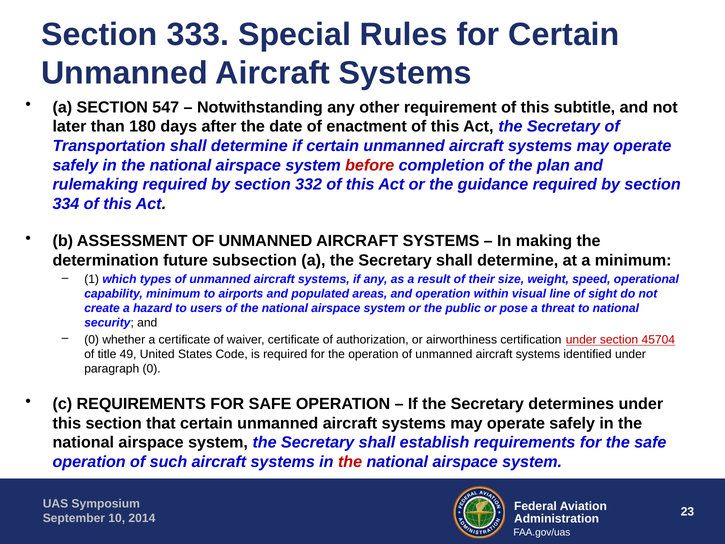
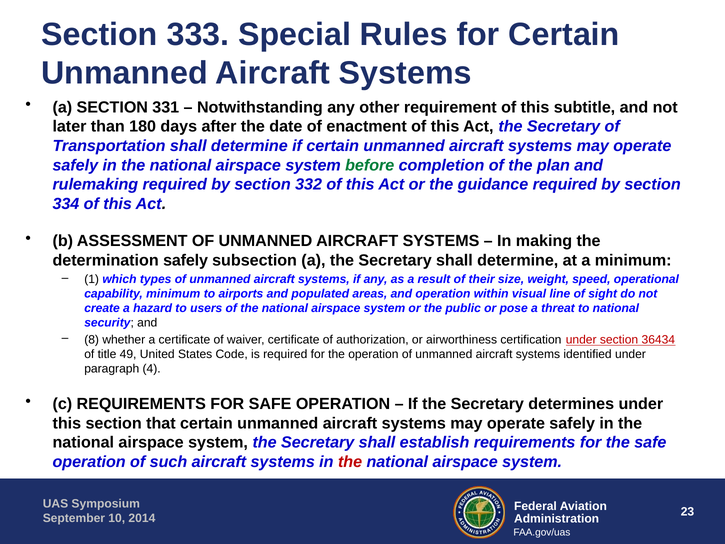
547: 547 -> 331 (166, 107)
before colour: red -> green (370, 165)
determination future: future -> safely (186, 260)
0: 0 -> 8 (92, 340)
45704: 45704 -> 36434 (658, 340)
paragraph 0: 0 -> 4 (152, 369)
